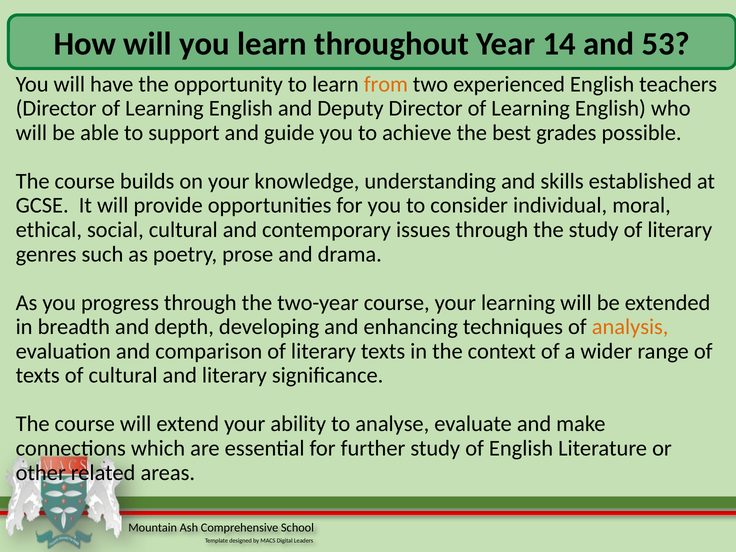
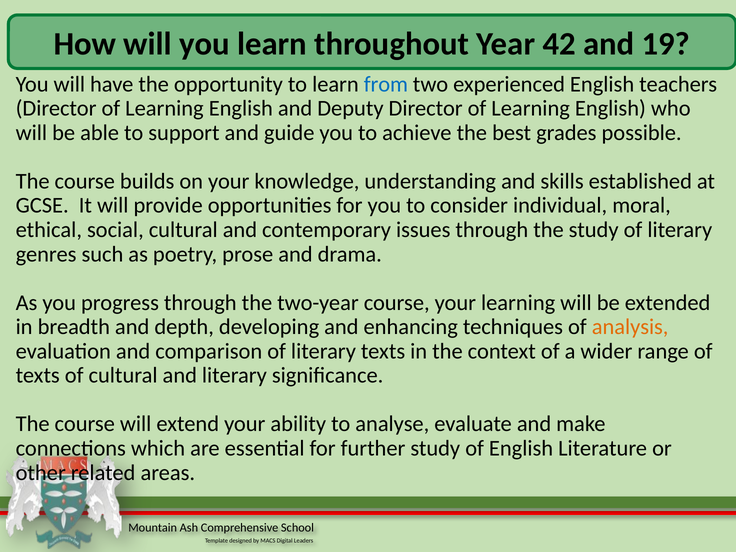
14: 14 -> 42 (559, 44)
53: 53 -> 19 (666, 44)
from colour: orange -> blue (386, 84)
